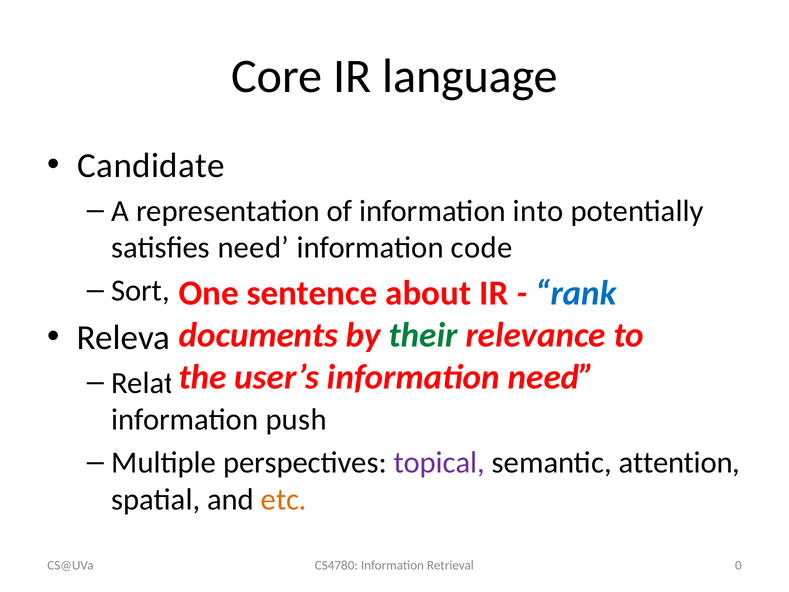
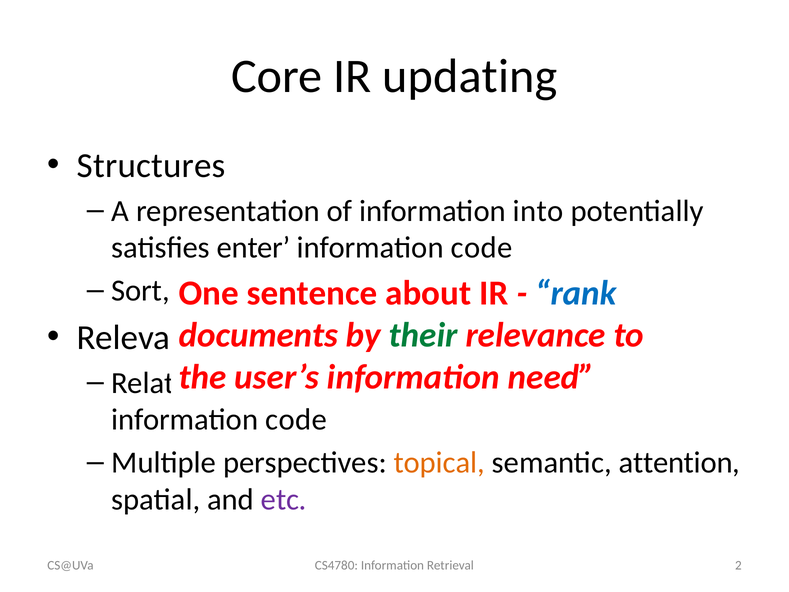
language: language -> updating (470, 76)
Candidate: Candidate -> Structures (151, 166)
satisfies need: need -> enter (254, 248)
push: push -> code (296, 420)
topical colour: purple -> orange (439, 463)
etc colour: orange -> purple (284, 499)
0: 0 -> 2 (738, 565)
